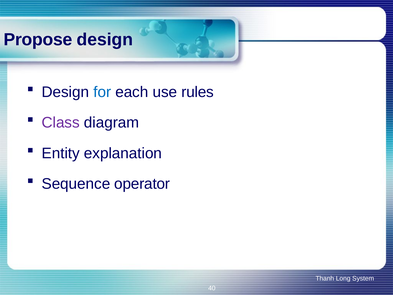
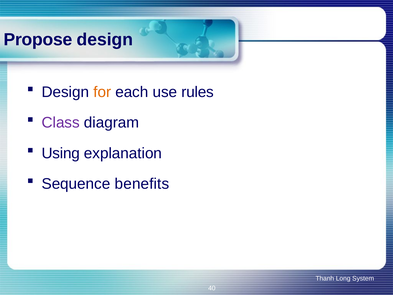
for colour: blue -> orange (102, 92)
Entity: Entity -> Using (61, 153)
operator: operator -> benefits (142, 184)
